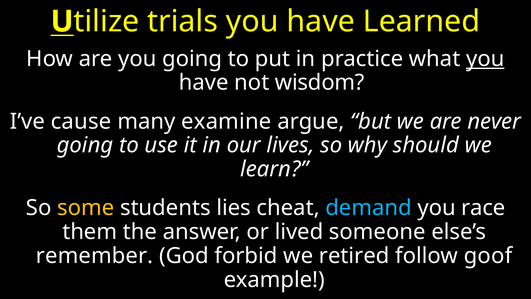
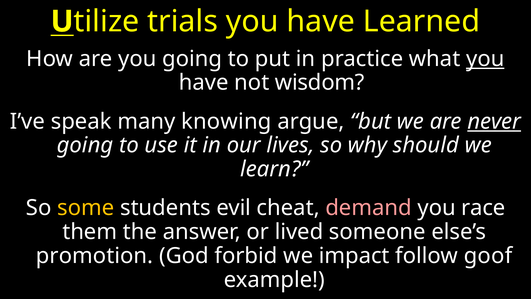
cause: cause -> speak (81, 121)
examine: examine -> knowing (226, 121)
never underline: none -> present (494, 121)
lies: lies -> evil (234, 208)
demand colour: light blue -> pink (369, 208)
remember: remember -> promotion (95, 256)
retired: retired -> impact (354, 256)
